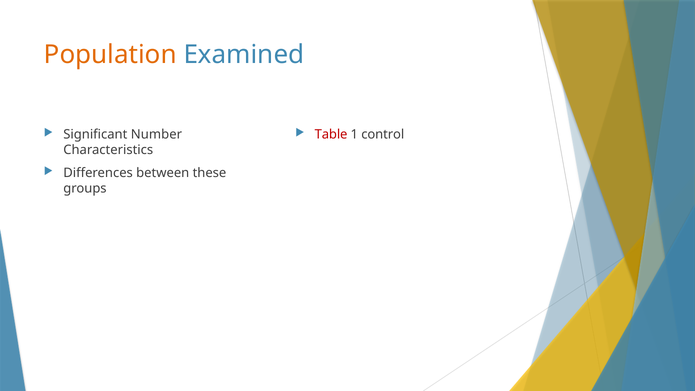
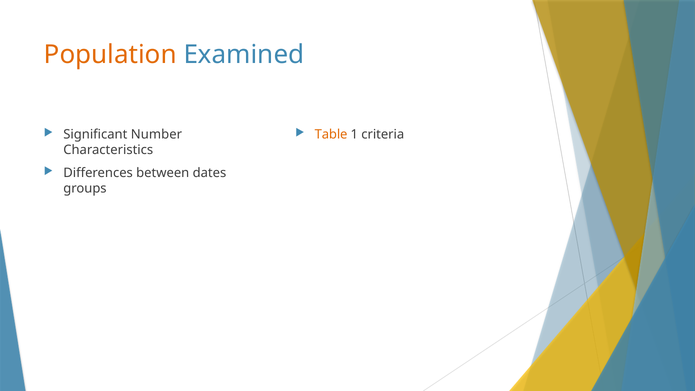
Table colour: red -> orange (331, 135)
control: control -> criteria (383, 135)
these: these -> dates (209, 173)
